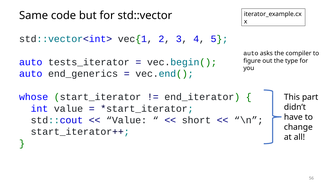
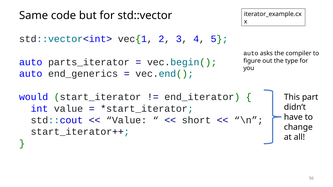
tests_iterator: tests_iterator -> parts_iterator (89, 62)
whose: whose -> would (34, 97)
